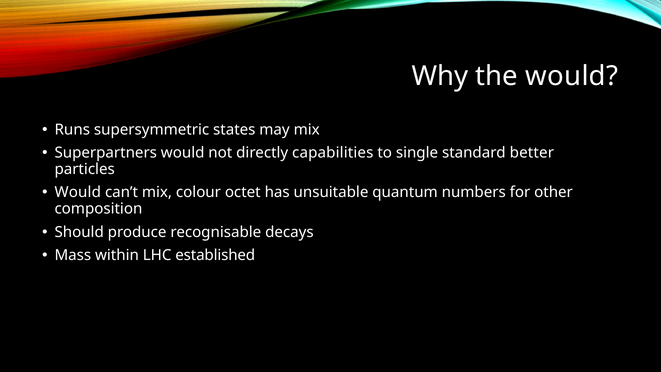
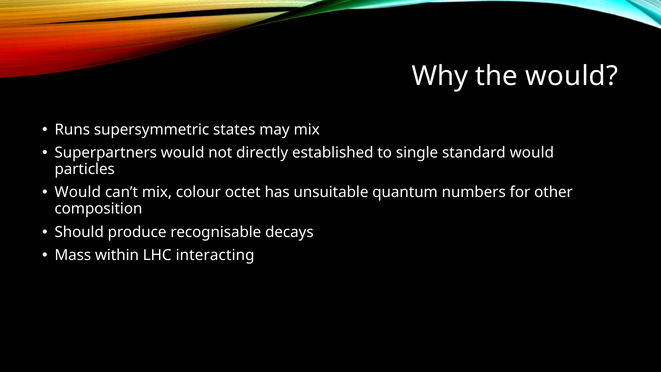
capabilities: capabilities -> established (333, 153)
standard better: better -> would (532, 153)
established: established -> interacting (215, 255)
